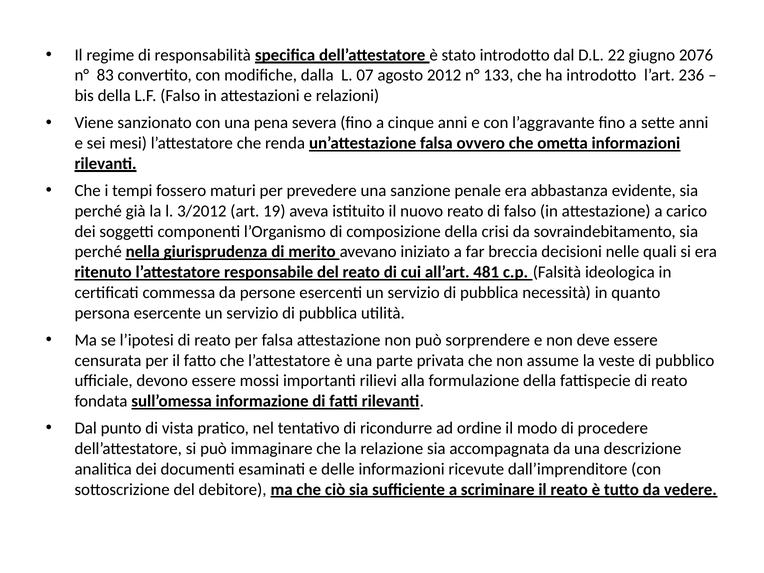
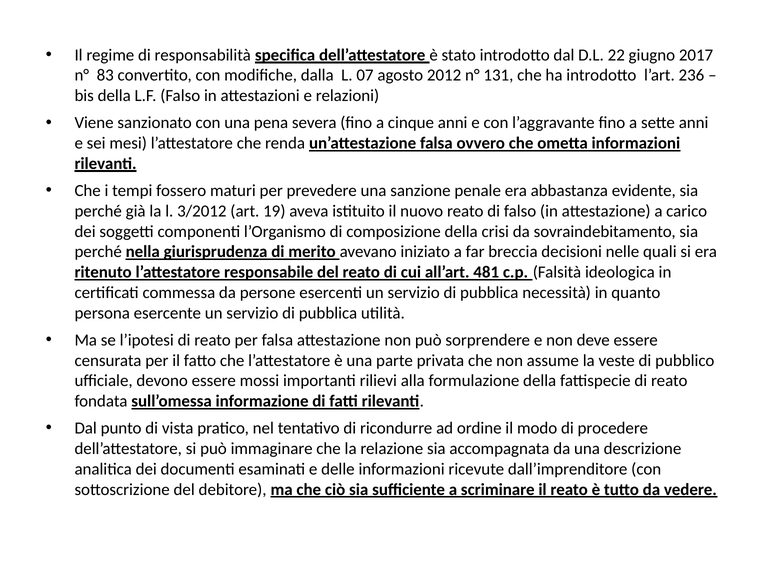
2076: 2076 -> 2017 (696, 55)
133: 133 -> 131 (498, 75)
